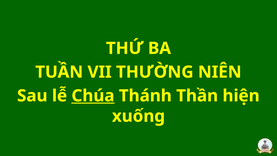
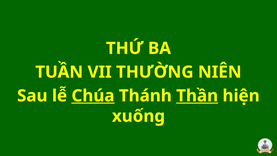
Thần underline: none -> present (197, 96)
